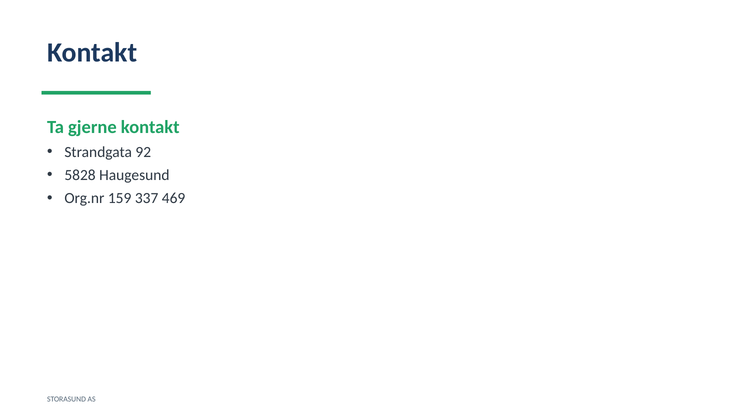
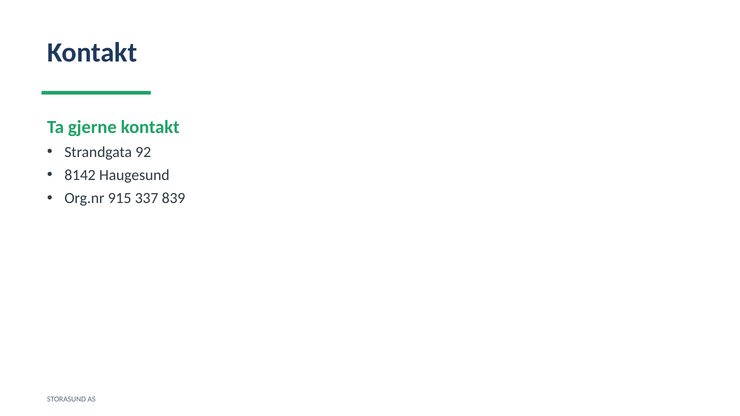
5828: 5828 -> 8142 (80, 175)
159: 159 -> 915 (120, 198)
469: 469 -> 839 (174, 198)
